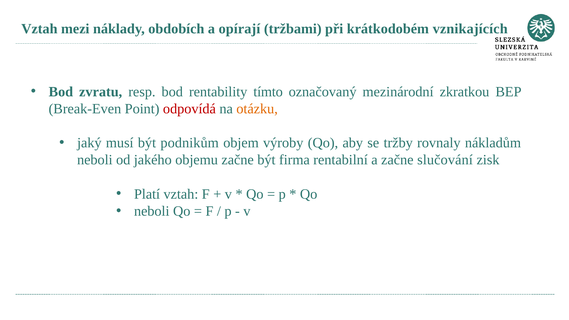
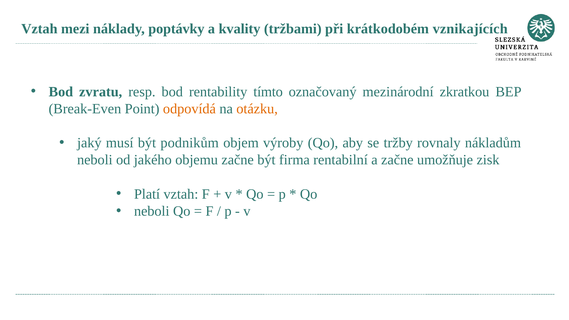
obdobích: obdobích -> poptávky (176, 29)
opírají: opírají -> kvality (239, 29)
odpovídá colour: red -> orange (189, 109)
slučování: slučování -> umožňuje (445, 160)
